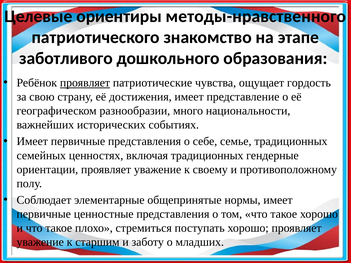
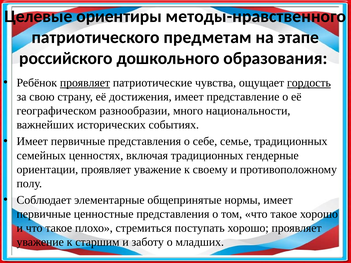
знакомство: знакомство -> предметам (208, 37)
заботливого: заботливого -> российского (66, 58)
гордость underline: none -> present (309, 83)
